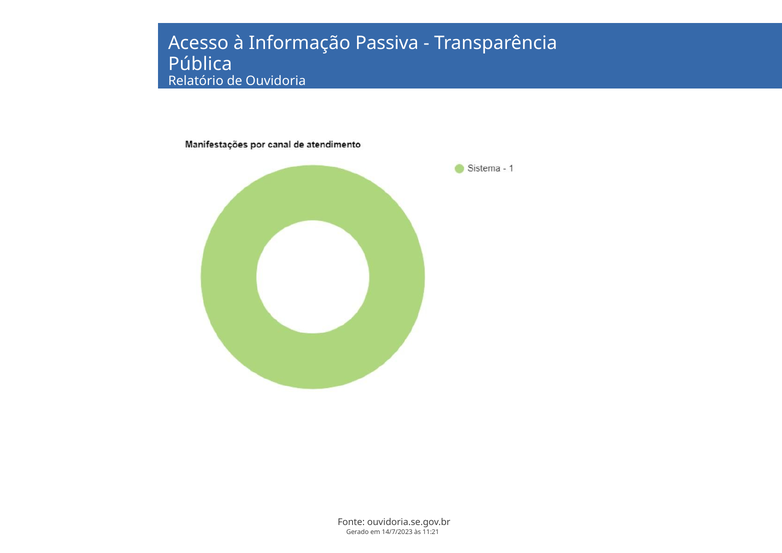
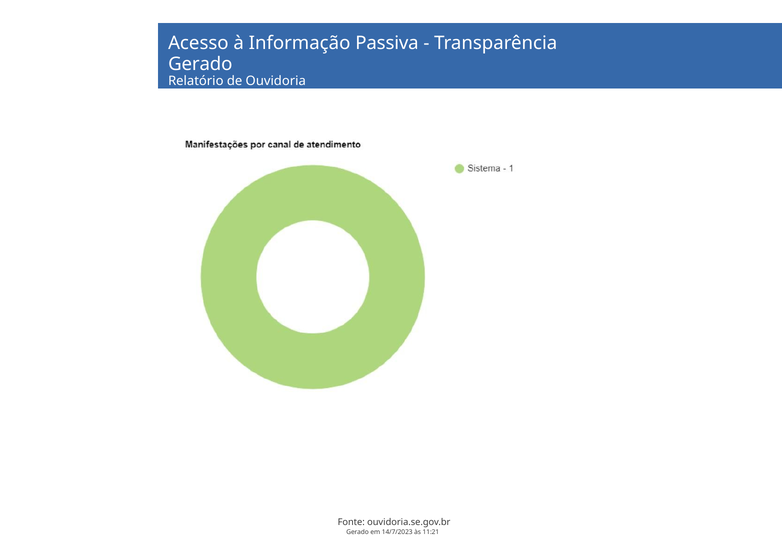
Pública: Pública -> Gerado (200, 64)
